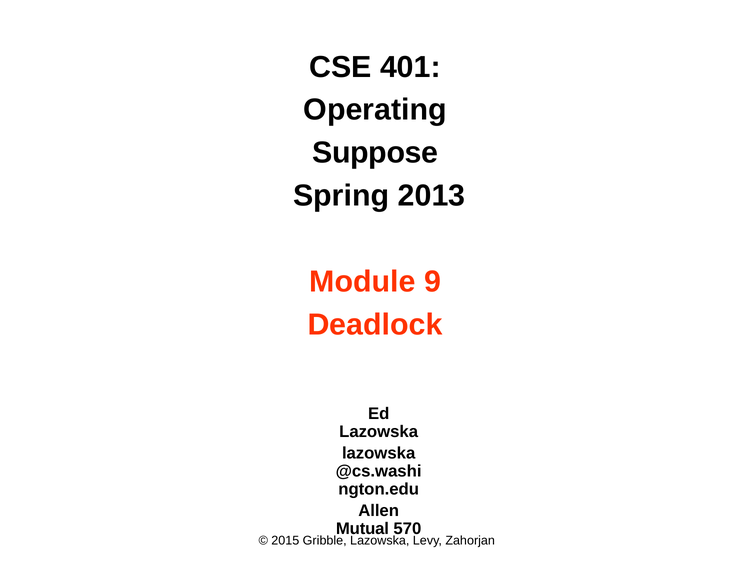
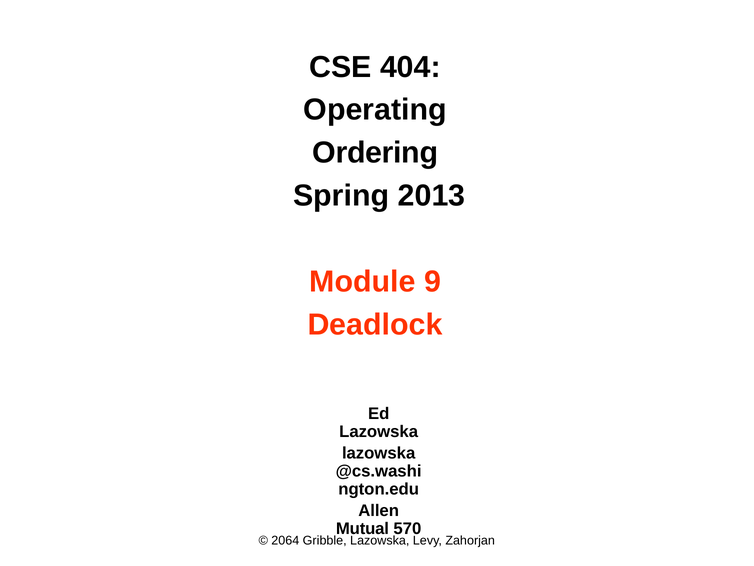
401: 401 -> 404 (410, 67)
Suppose: Suppose -> Ordering (375, 153)
2015: 2015 -> 2064 (285, 540)
